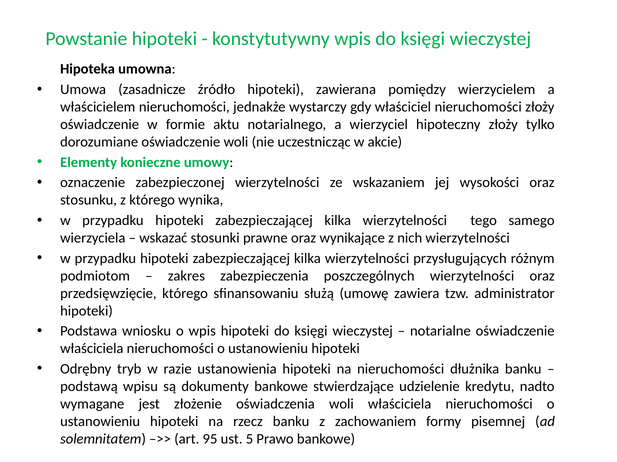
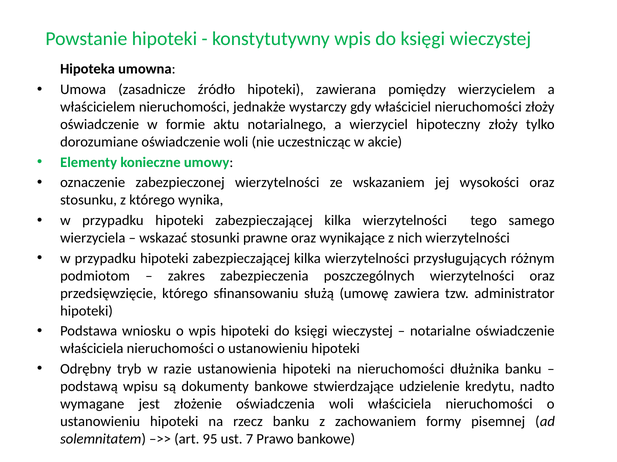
5: 5 -> 7 (249, 440)
